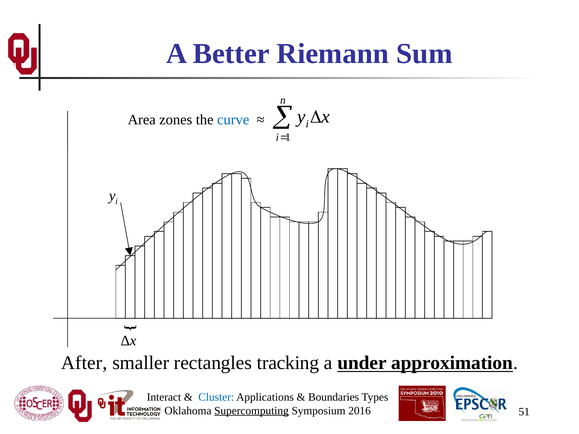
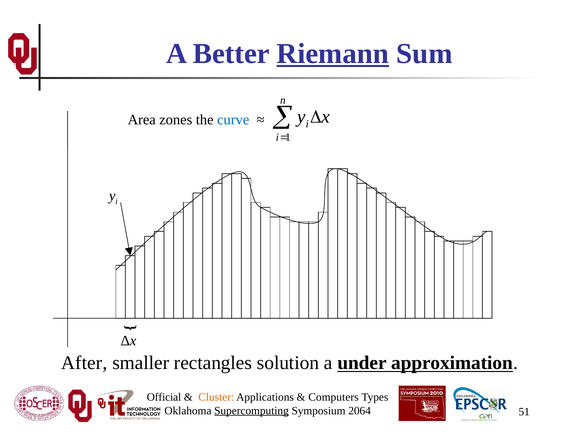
Riemann underline: none -> present (333, 54)
tracking: tracking -> solution (288, 363)
Interact: Interact -> Official (164, 397)
Cluster colour: blue -> orange (216, 397)
Boundaries: Boundaries -> Computers (334, 397)
2016: 2016 -> 2064 (360, 411)
